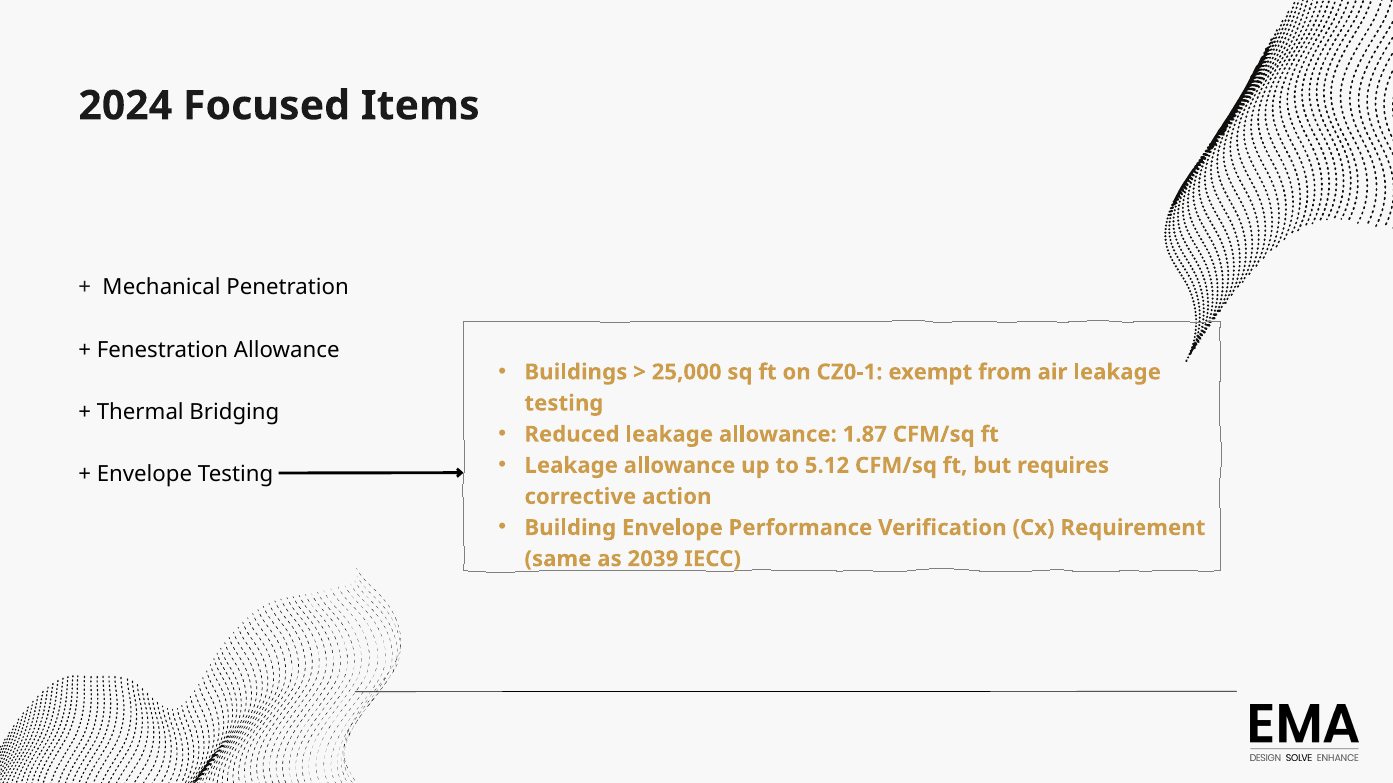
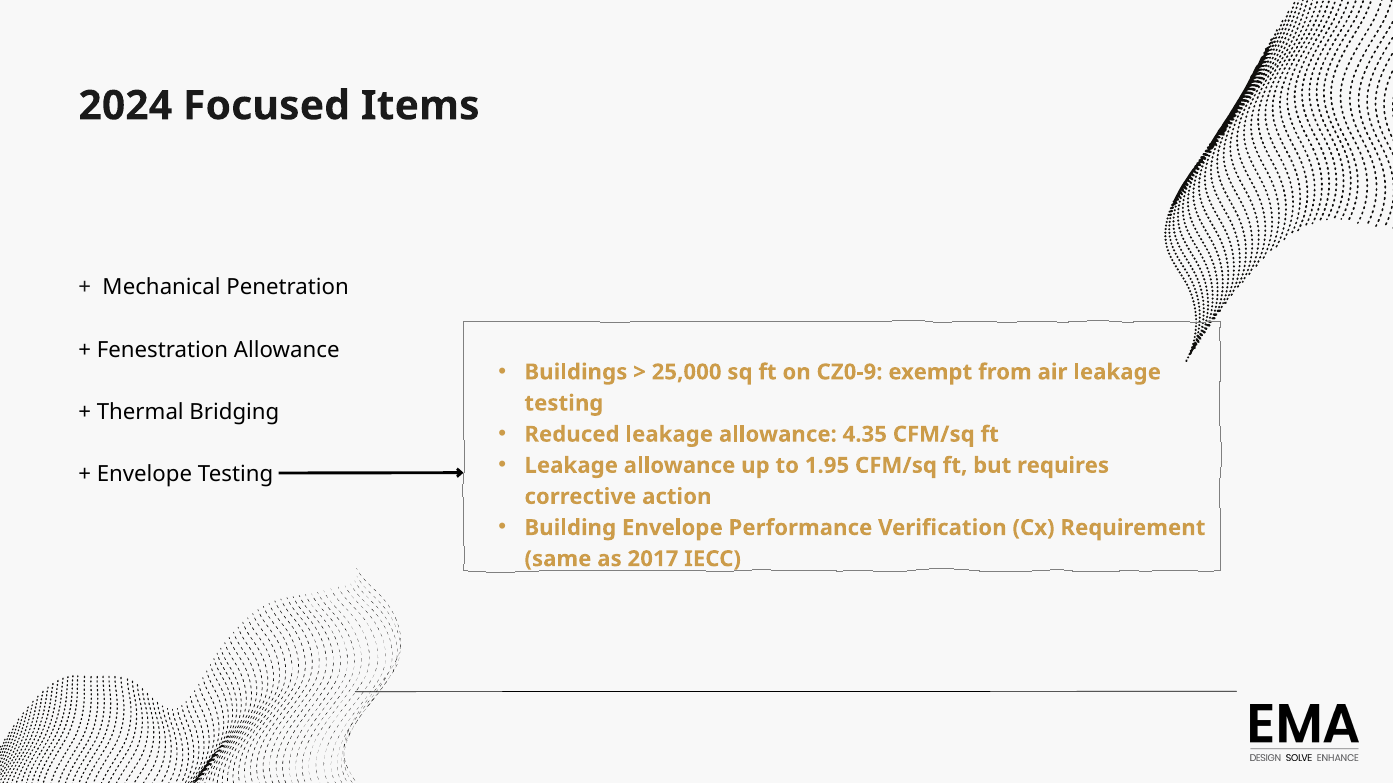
CZ0-1: CZ0-1 -> CZ0-9 (850, 372)
1.87: 1.87 -> 4.35 (865, 435)
5.12: 5.12 -> 1.95 (827, 466)
2039: 2039 -> 2017 (653, 559)
